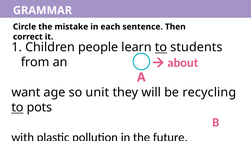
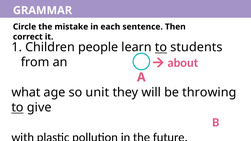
want: want -> what (26, 92)
recycling: recycling -> throwing (209, 92)
pots: pots -> give (39, 108)
